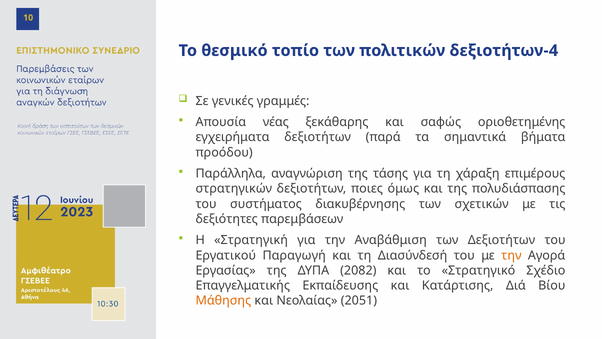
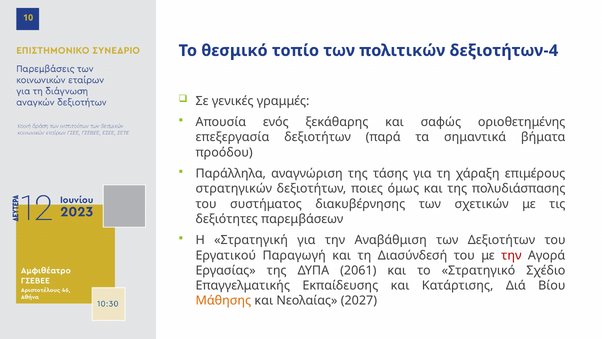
νέας: νέας -> ενός (276, 122)
εγχειρήματα: εγχειρήματα -> επεξεργασία (232, 137)
την colour: orange -> red (511, 255)
2082: 2082 -> 2061 (358, 270)
2051: 2051 -> 2027 (359, 300)
